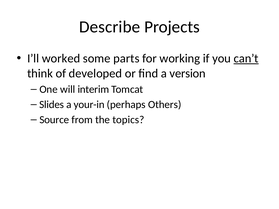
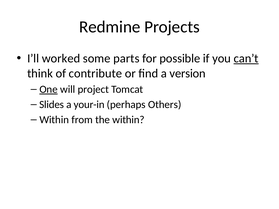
Describe: Describe -> Redmine (110, 27)
working: working -> possible (180, 59)
developed: developed -> contribute (95, 73)
One underline: none -> present (49, 89)
interim: interim -> project (93, 89)
Source: Source -> Within (54, 120)
the topics: topics -> within (128, 120)
